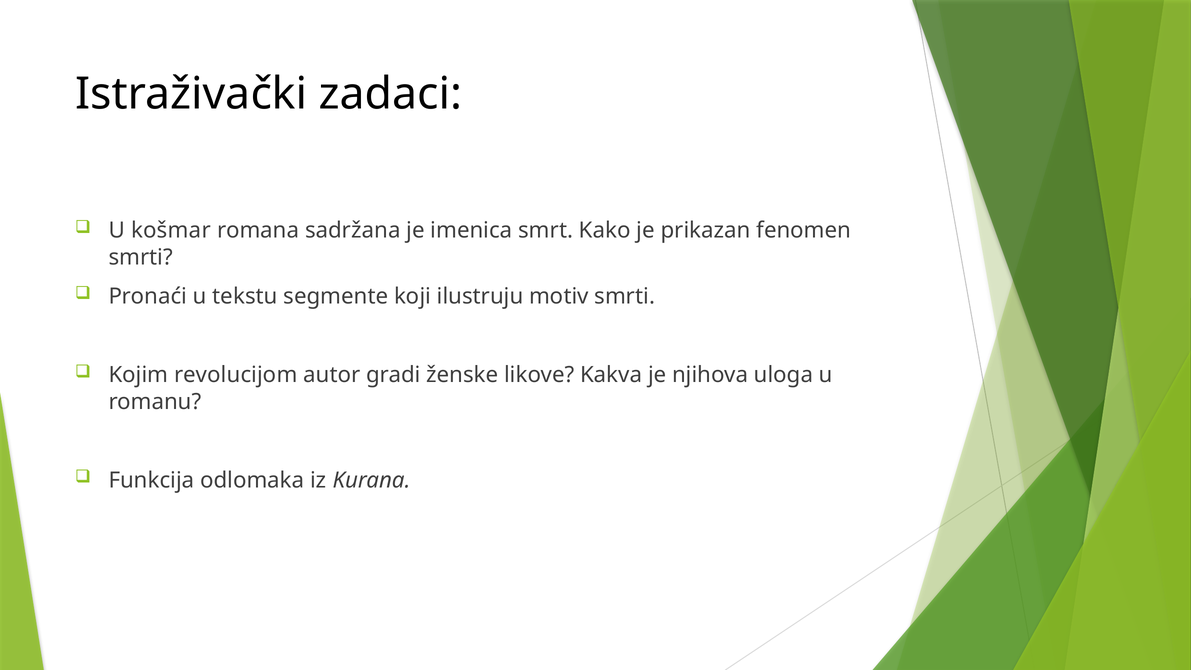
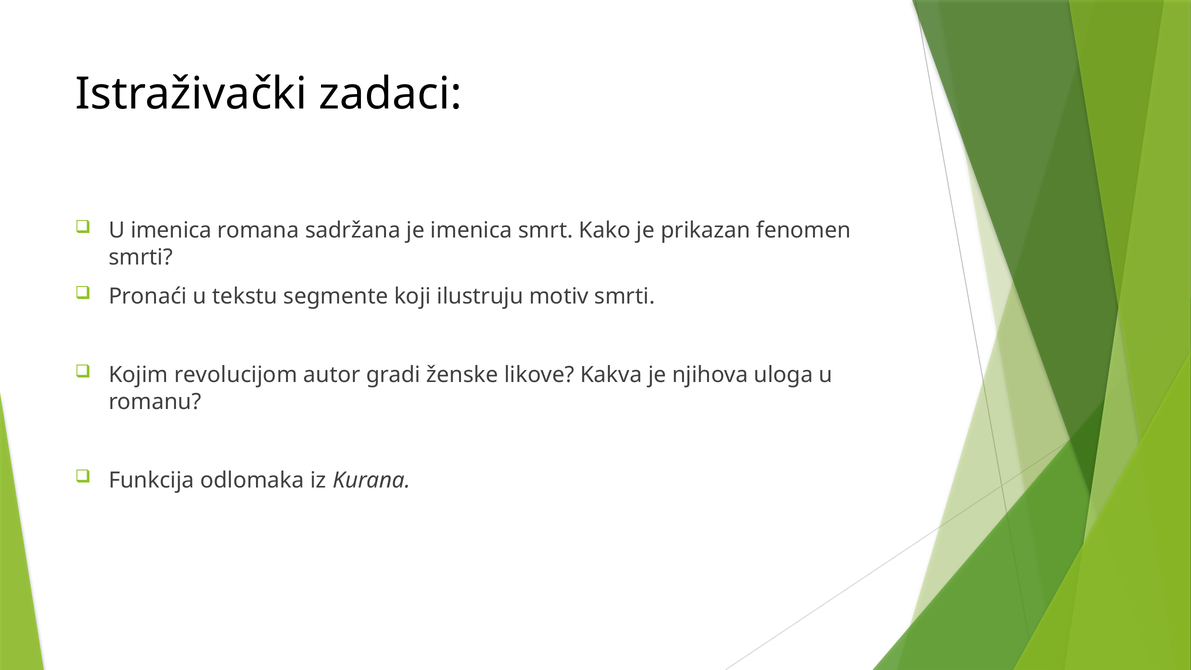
U košmar: košmar -> imenica (171, 230)
